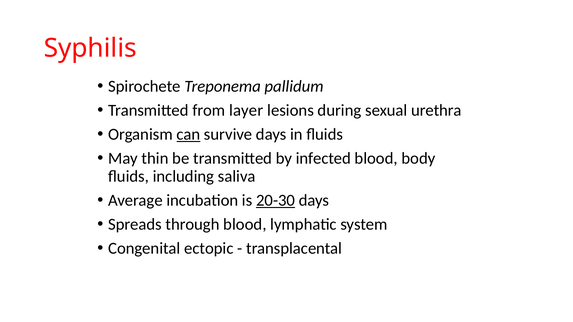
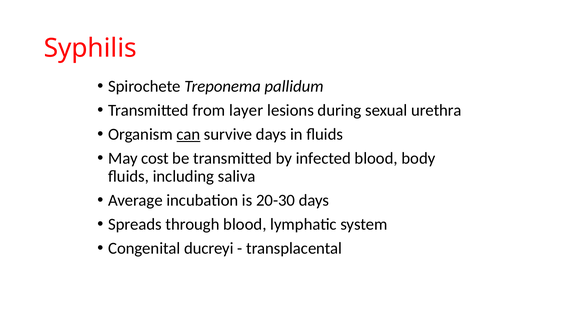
thin: thin -> cost (155, 158)
20-30 underline: present -> none (276, 200)
ectopic: ectopic -> ducreyi (209, 248)
